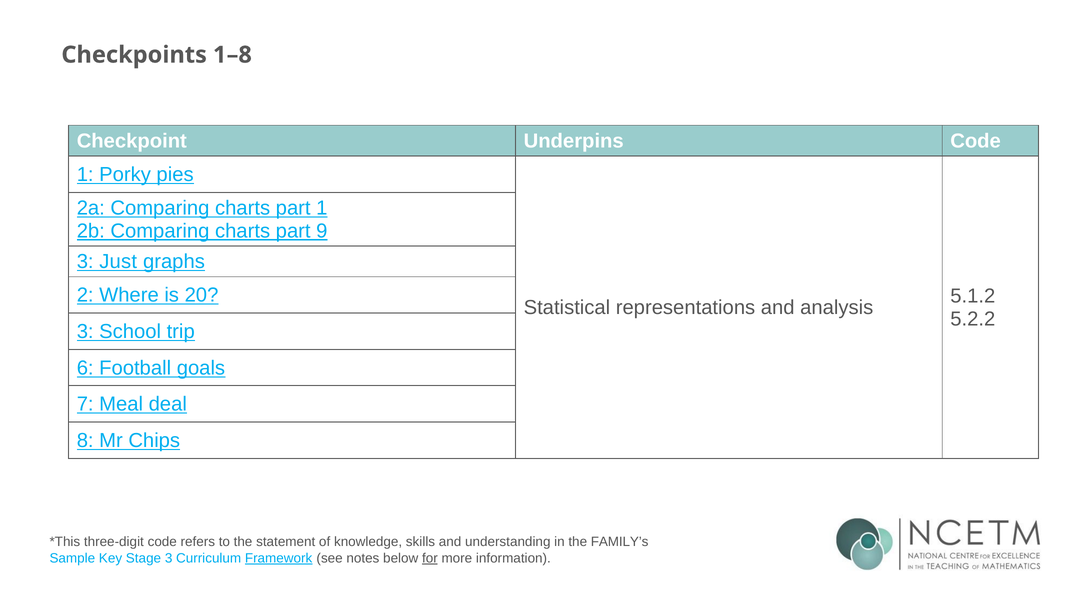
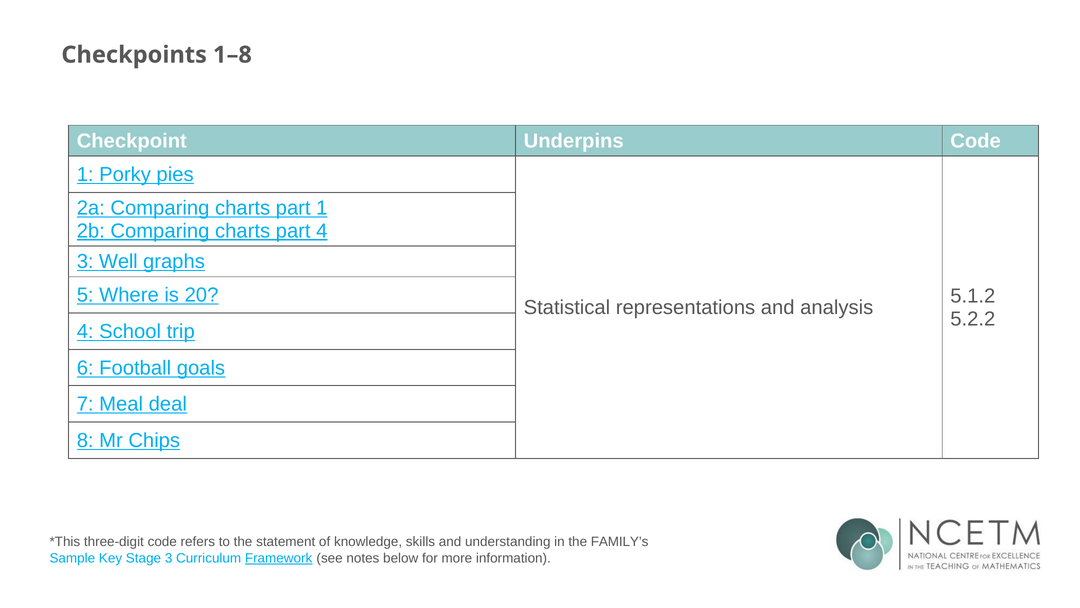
part 9: 9 -> 4 (322, 231)
Just: Just -> Well (118, 261)
2: 2 -> 5 (85, 295)
3: 3 -> 4 (85, 331)
for underline: present -> none (430, 558)
